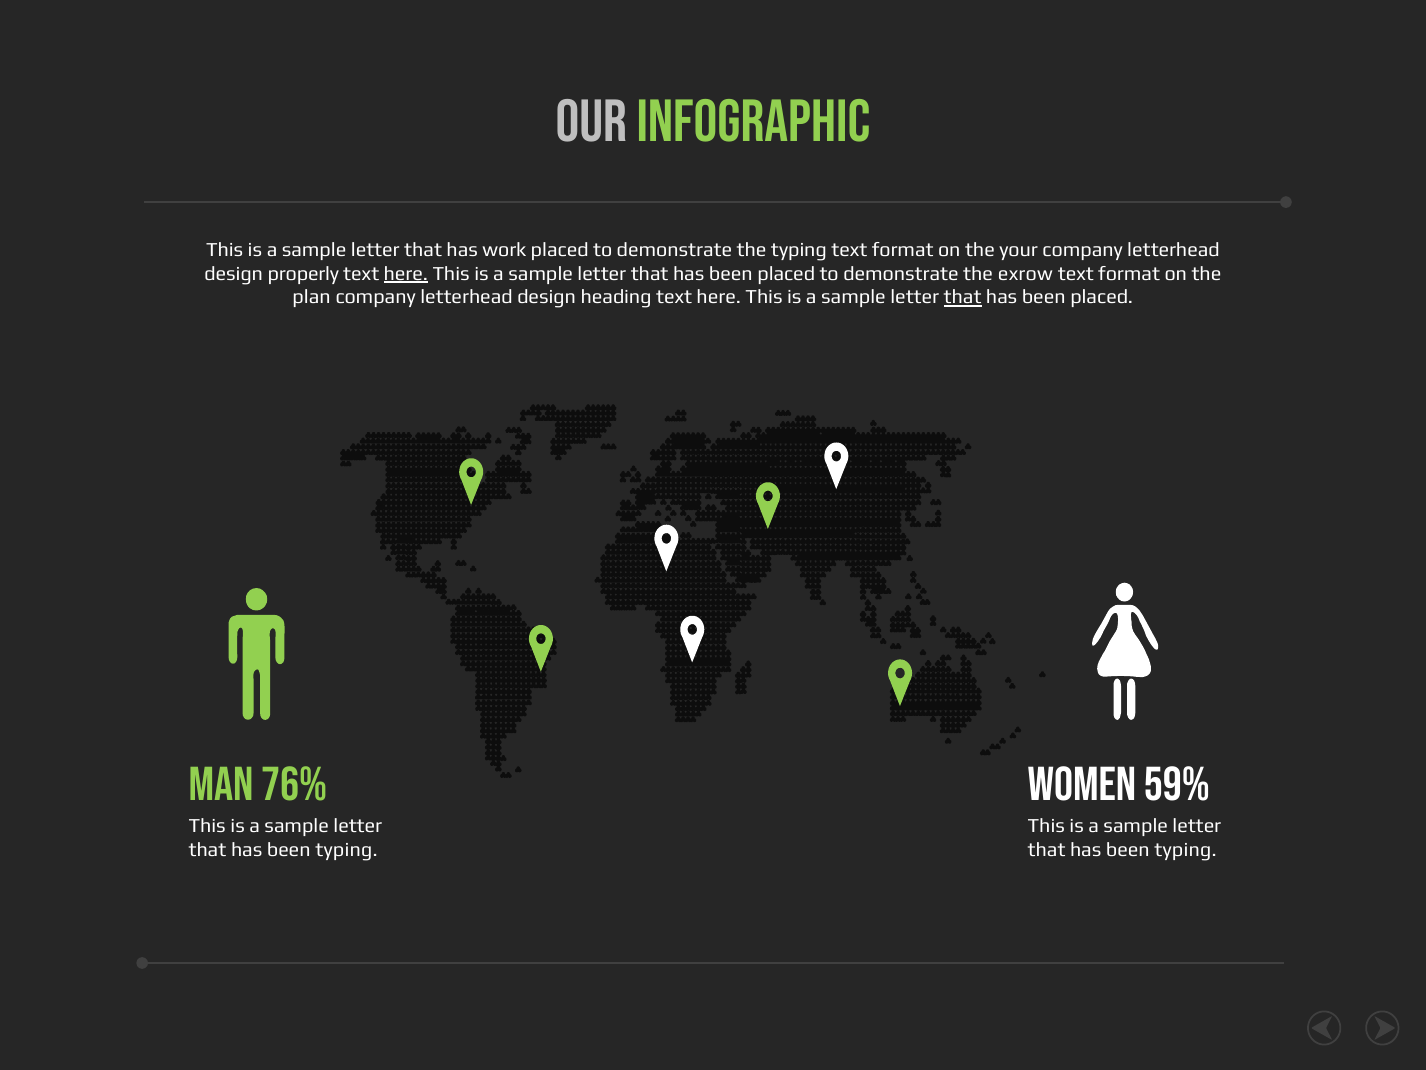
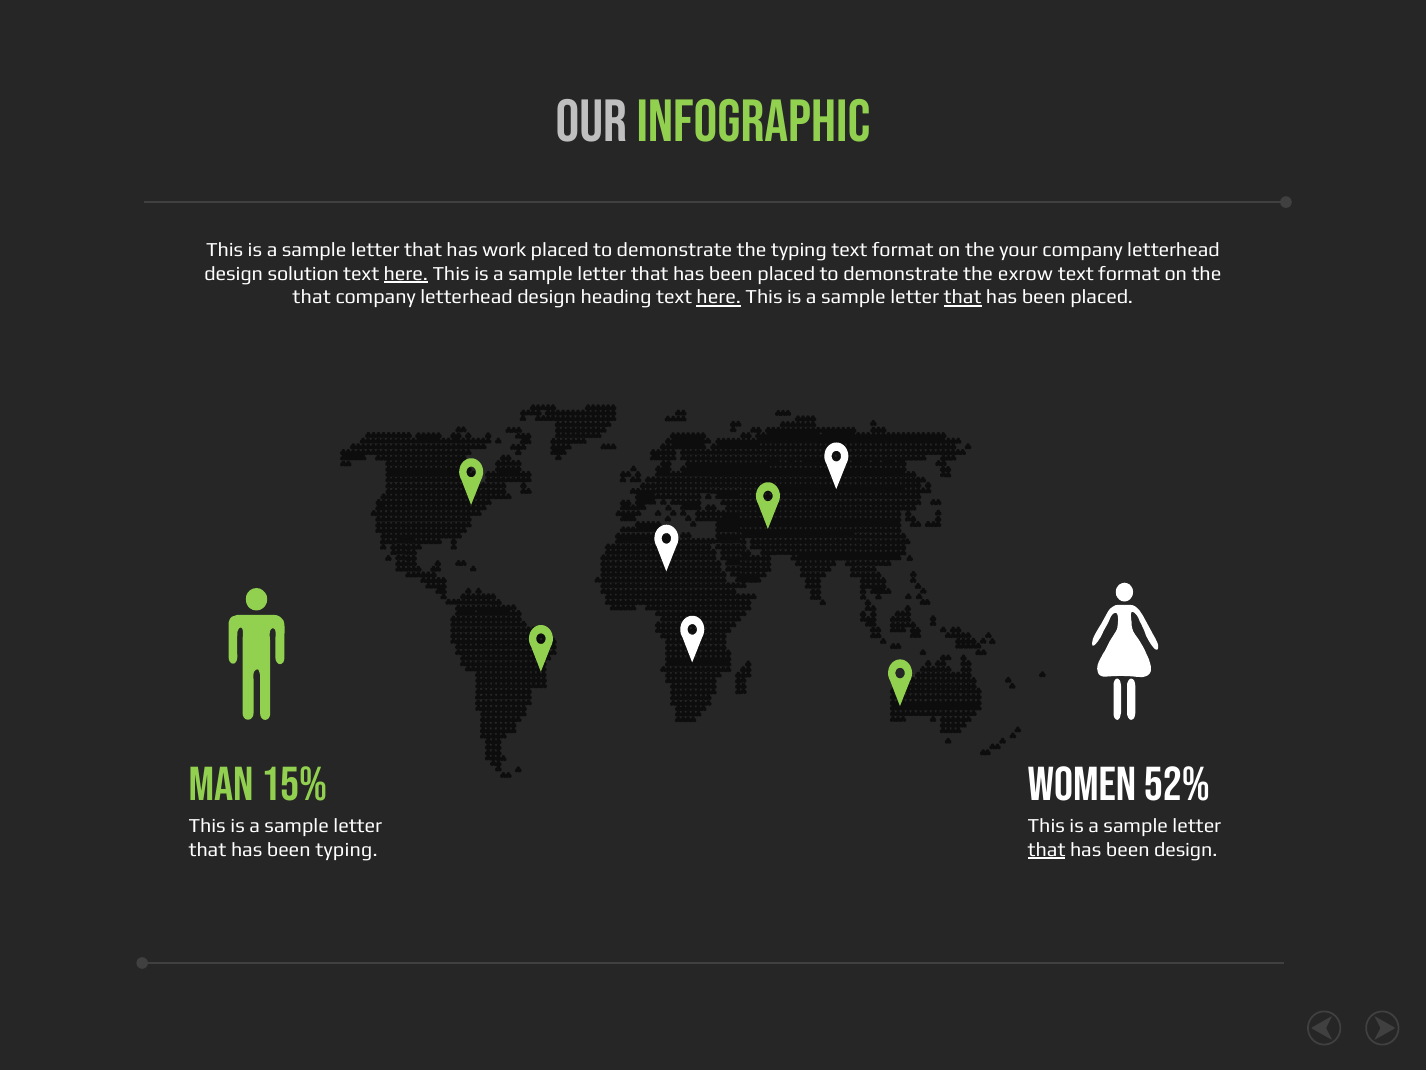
properly: properly -> solution (303, 273)
plan: plan -> that (312, 297)
here underline: none -> present (719, 297)
76%: 76% -> 15% (294, 784)
59%: 59% -> 52% (1177, 784)
that underline: none -> present (1047, 849)
typing: typing -> design (1186, 849)
